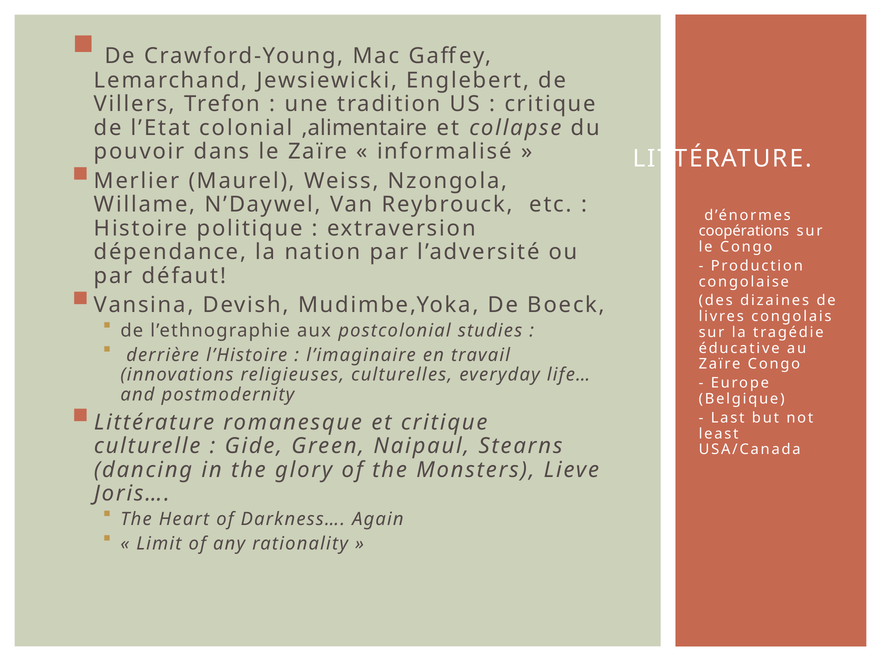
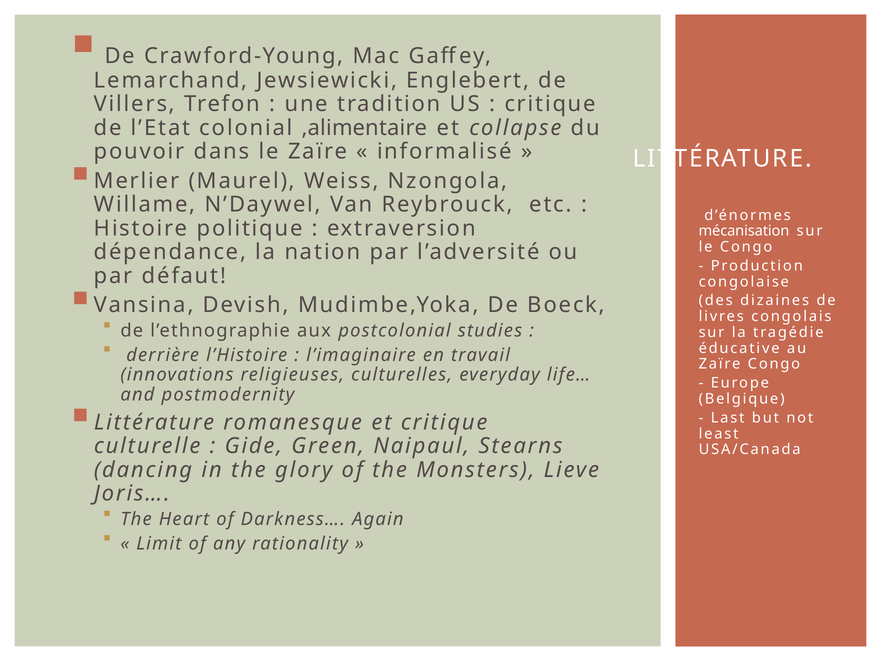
coopérations: coopérations -> mécanisation (744, 231)
